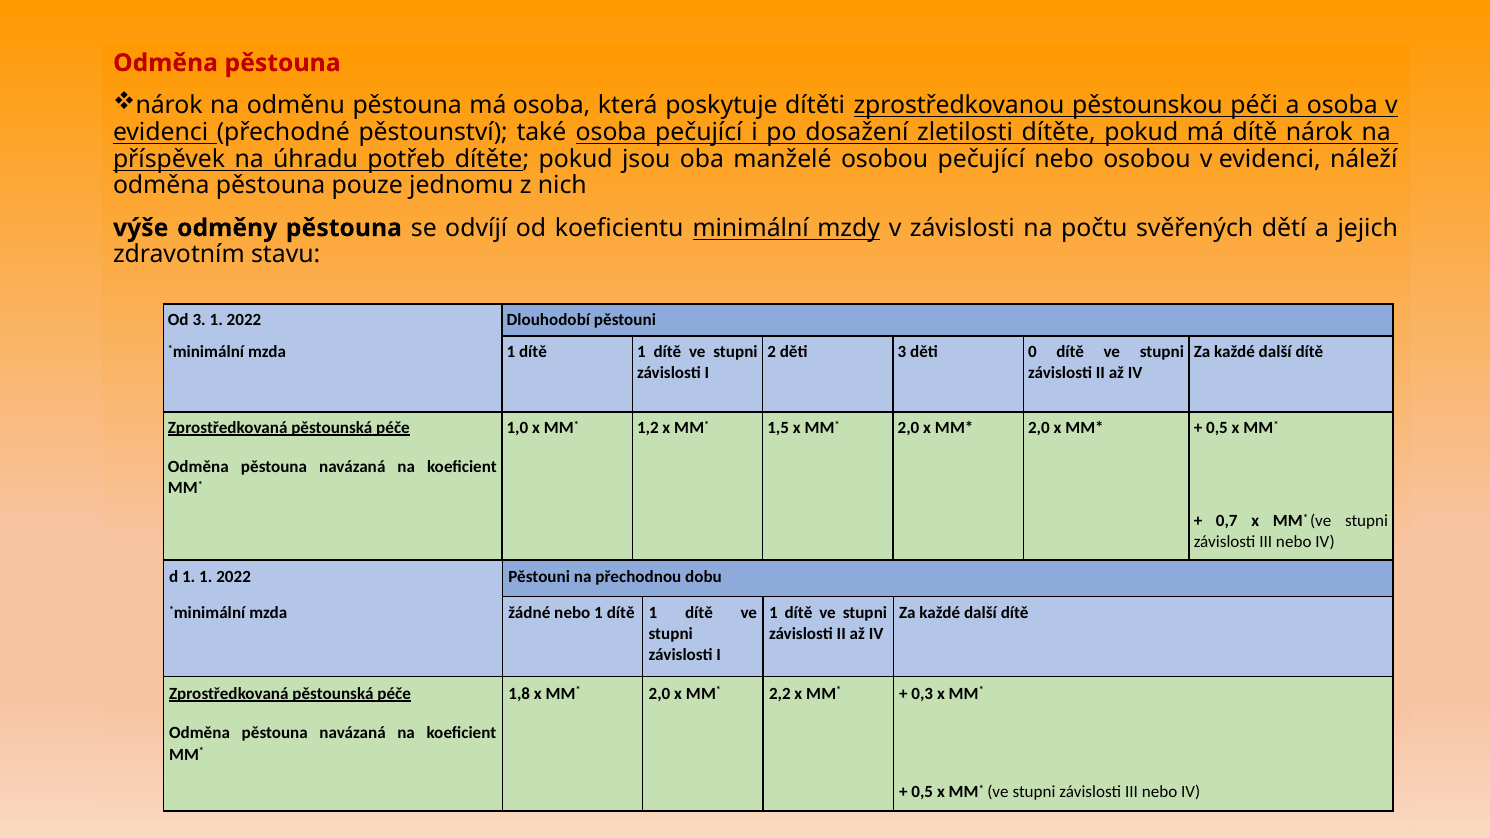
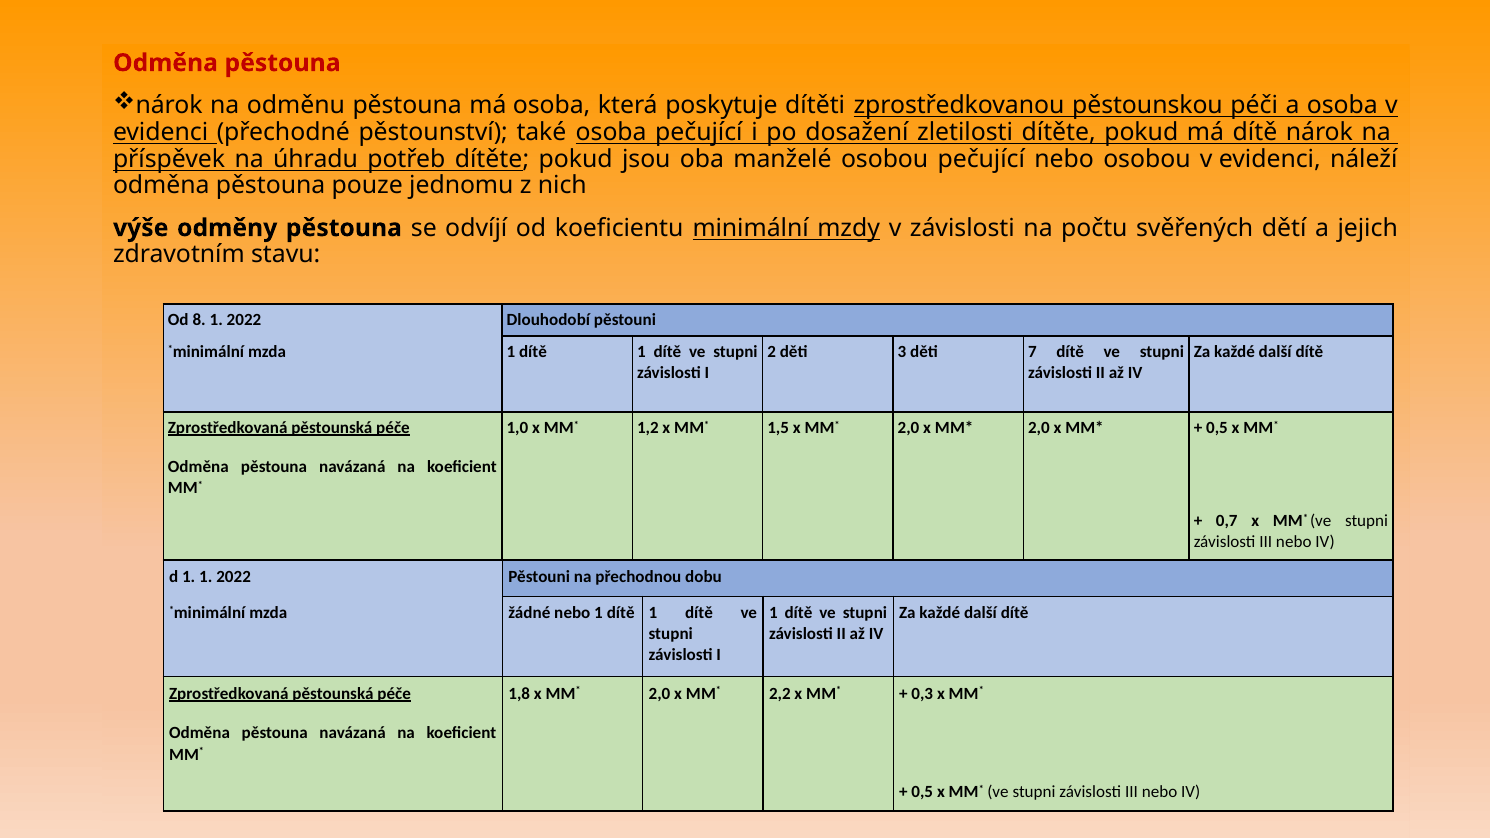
Od 3: 3 -> 8 (199, 319)
0: 0 -> 7 (1032, 352)
